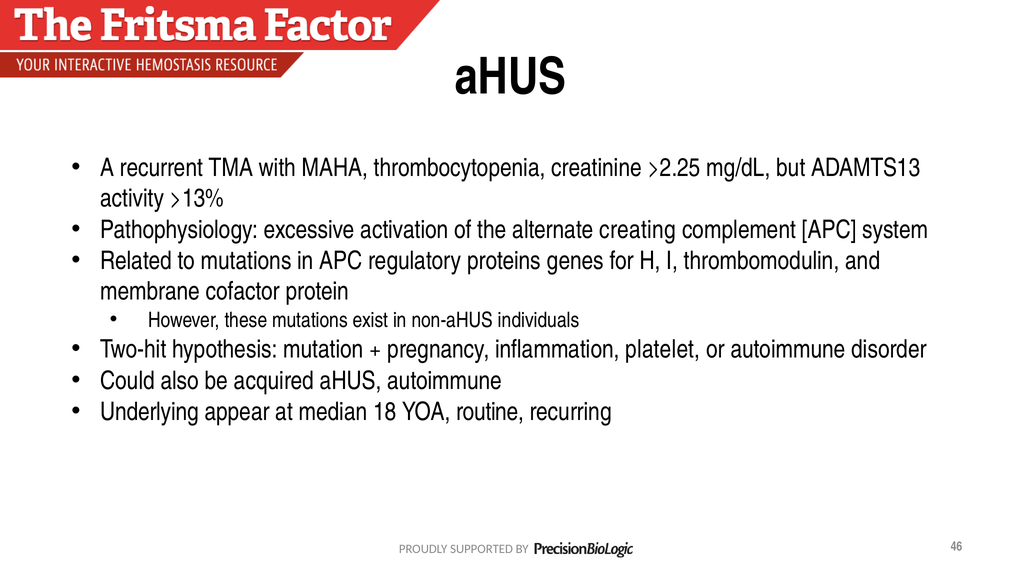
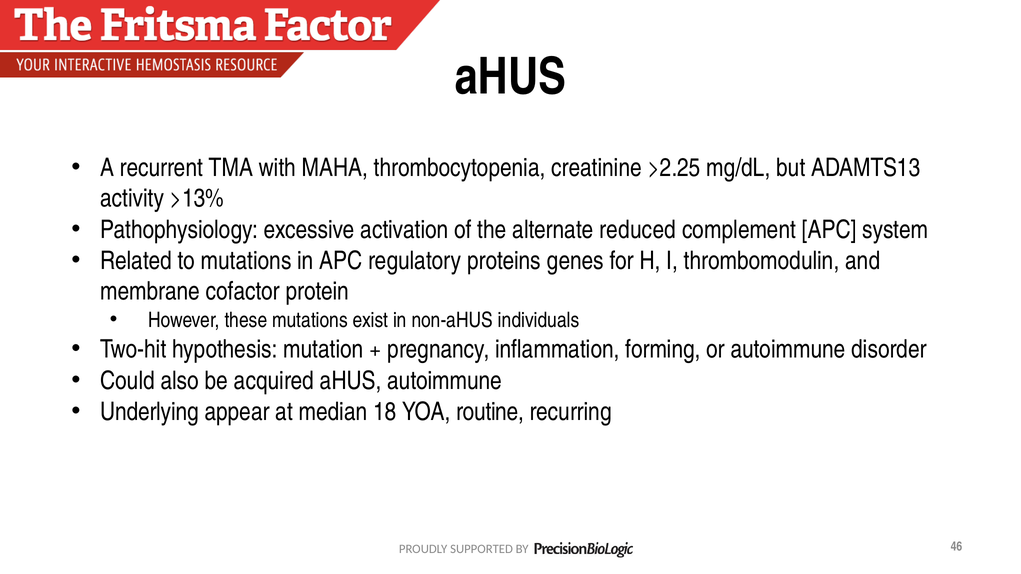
creating: creating -> reduced (638, 230)
platelet: platelet -> forming (663, 349)
